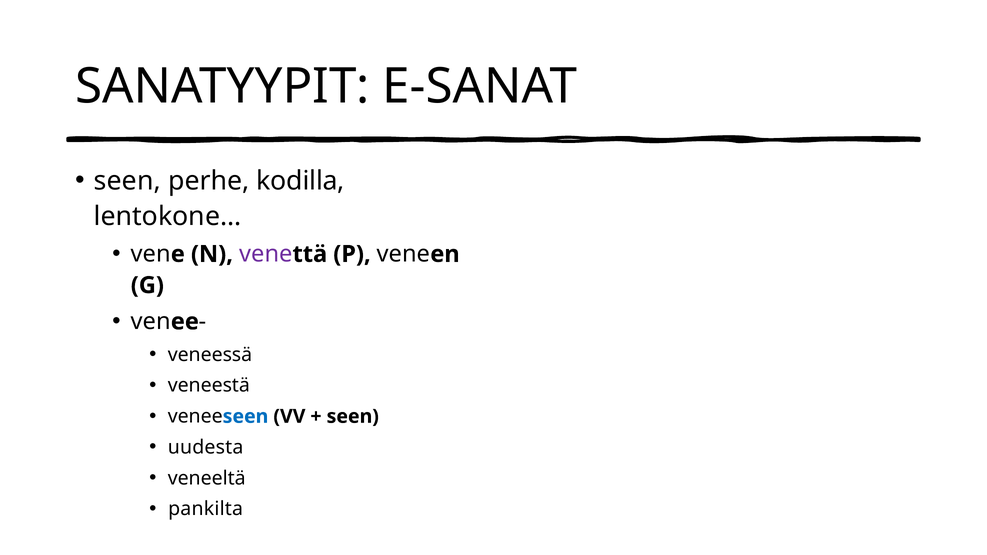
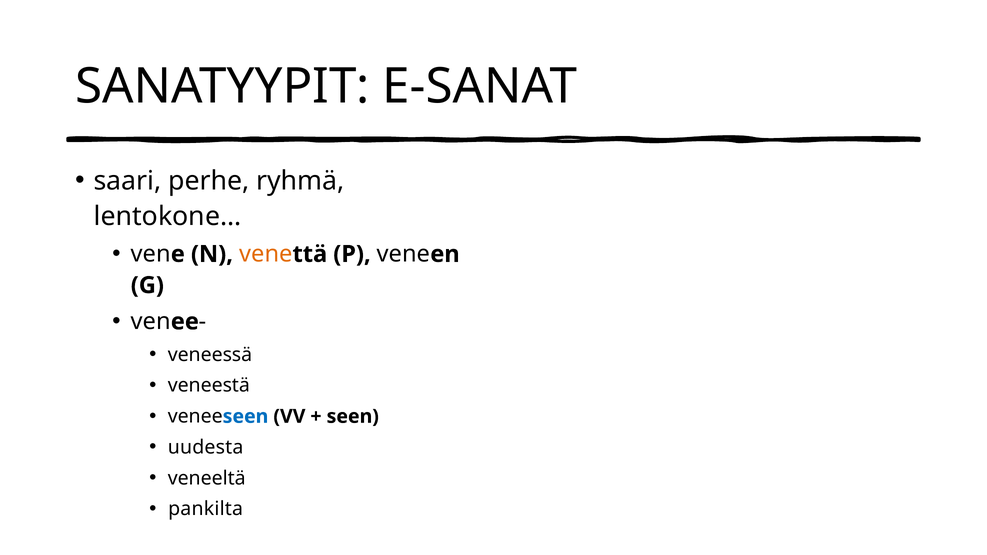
seen: seen -> saari (128, 181)
kodilla: kodilla -> ryhmä (300, 181)
vene colour: purple -> orange (266, 254)
